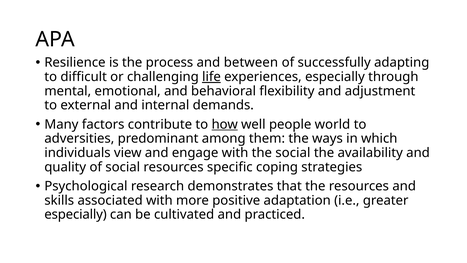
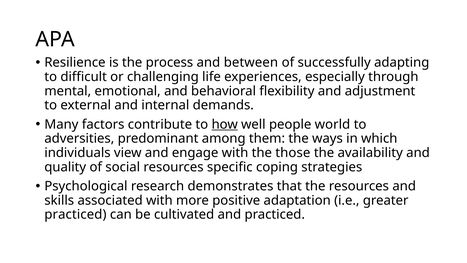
life underline: present -> none (211, 77)
the social: social -> those (293, 153)
especially: especially -> practiced (75, 214)
